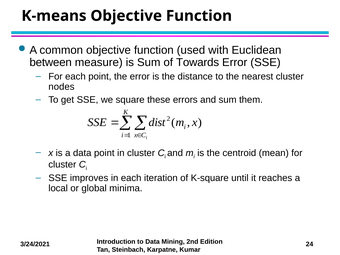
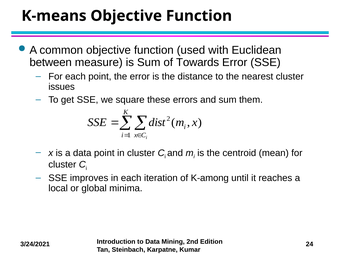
nodes: nodes -> issues (62, 87)
K-square: K-square -> K-among (210, 178)
